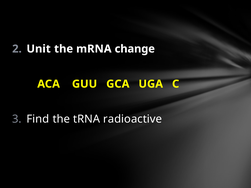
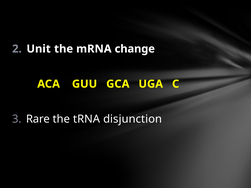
Find: Find -> Rare (38, 119)
radioactive: radioactive -> disjunction (133, 119)
